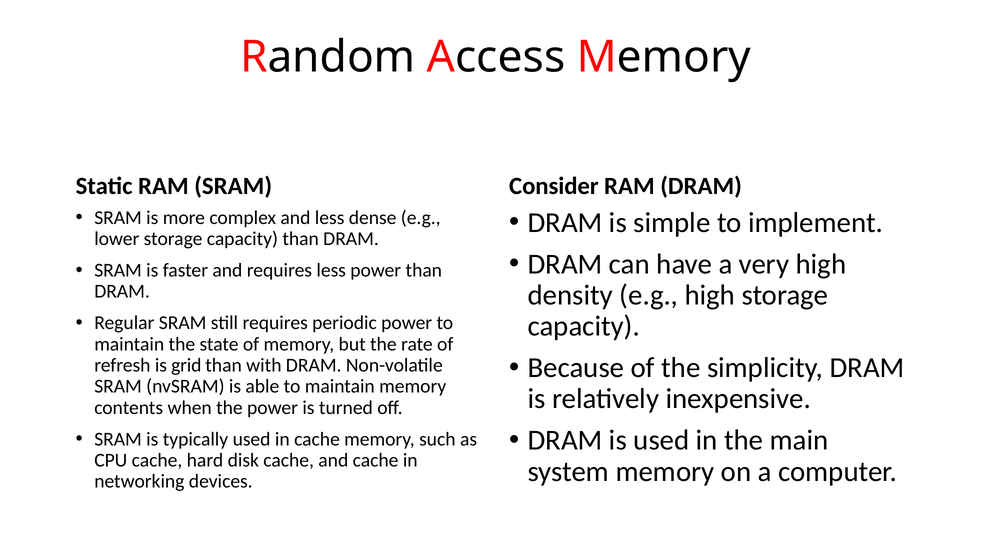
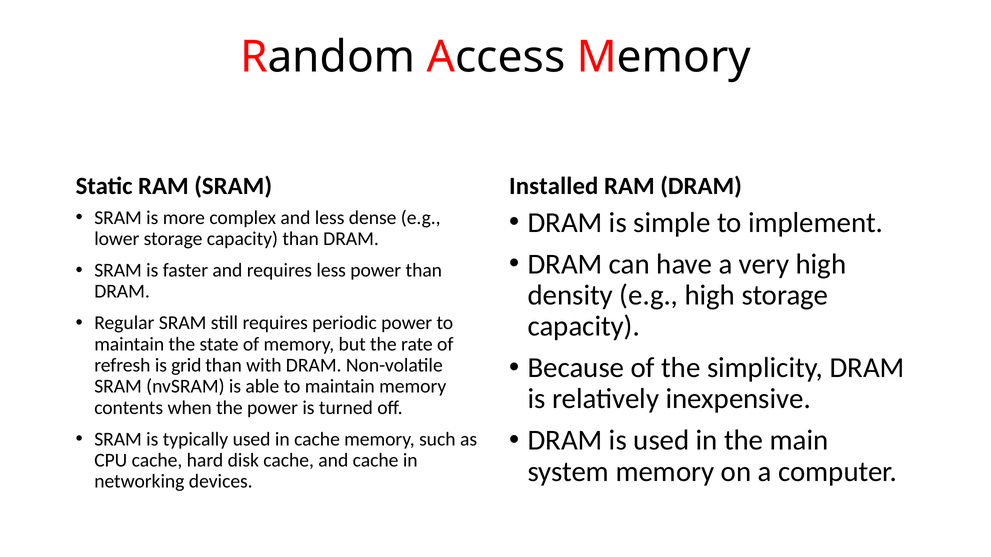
Consider: Consider -> Installed (554, 186)
